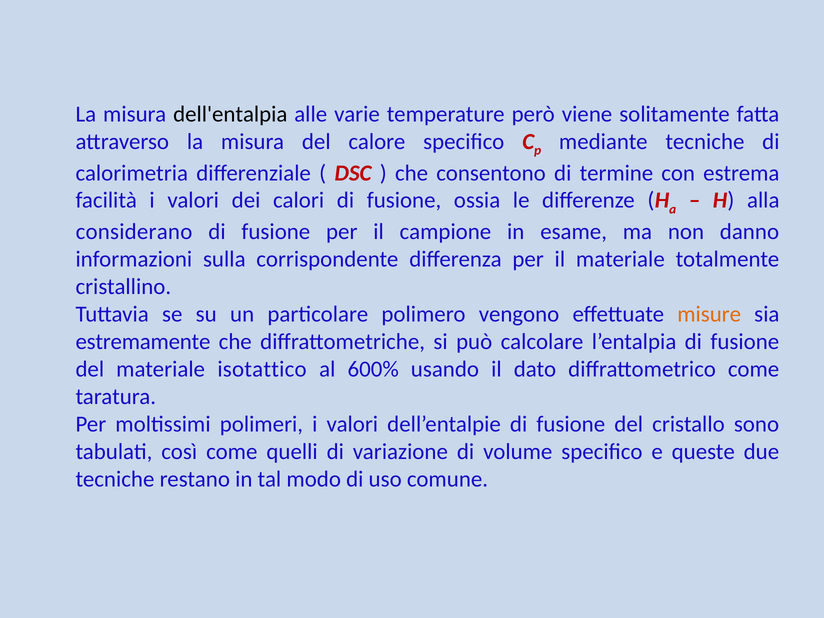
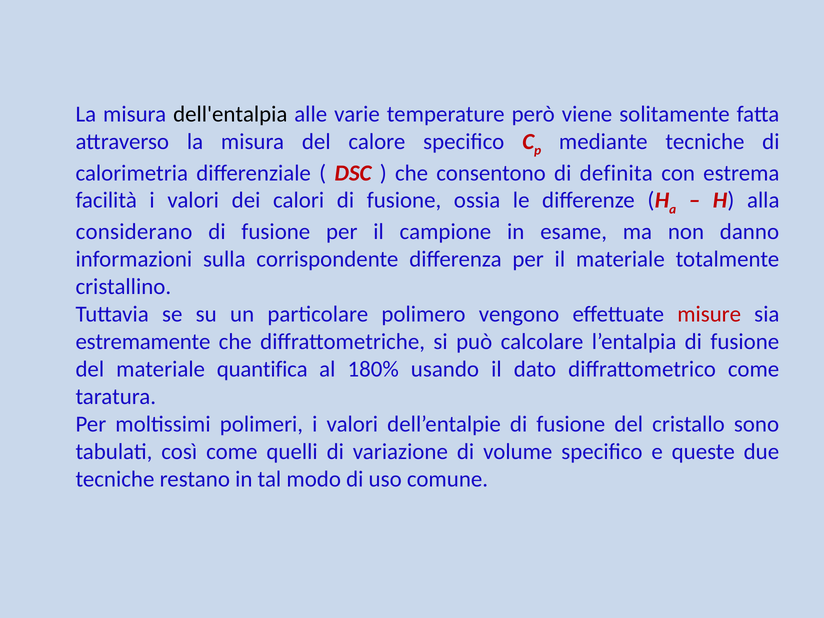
termine: termine -> definita (616, 173)
misure colour: orange -> red (709, 314)
isotattico: isotattico -> quantifica (262, 369)
600%: 600% -> 180% (373, 369)
